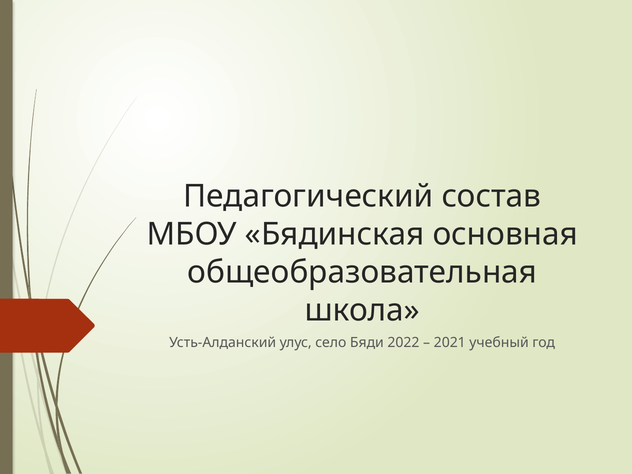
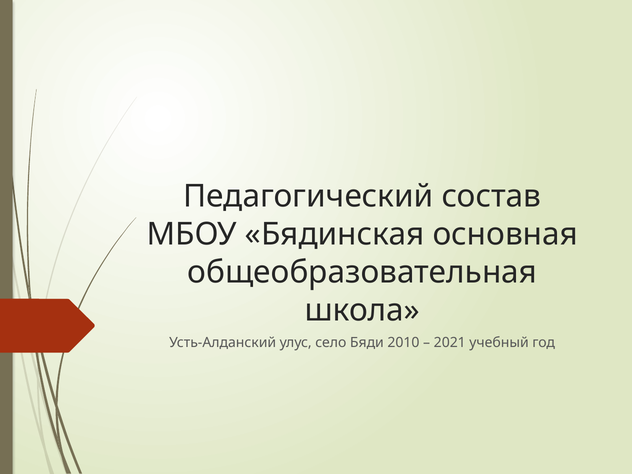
2022: 2022 -> 2010 (403, 343)
